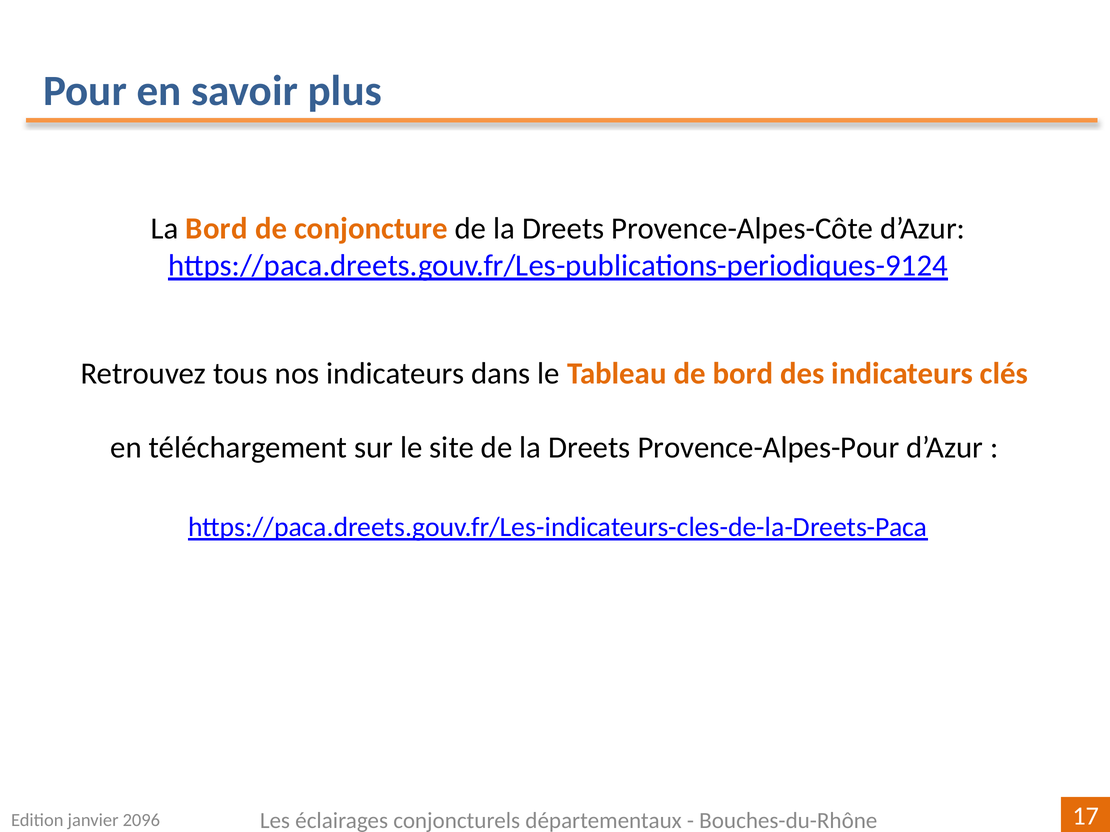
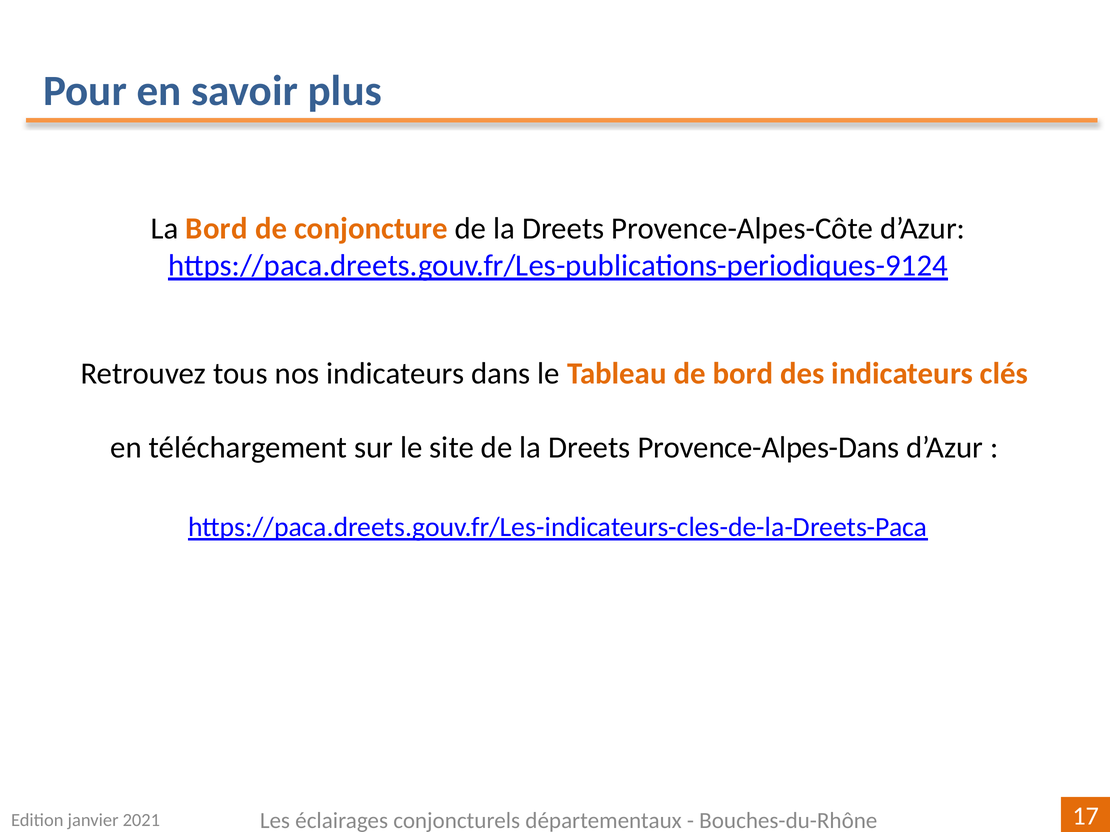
Provence-Alpes-Pour: Provence-Alpes-Pour -> Provence-Alpes-Dans (768, 448)
2096: 2096 -> 2021 (141, 821)
